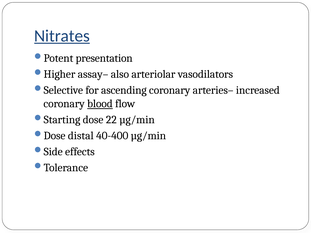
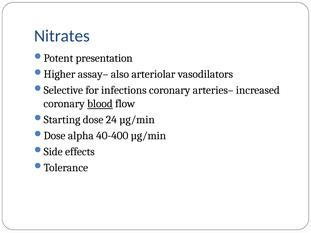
Nitrates underline: present -> none (62, 36)
ascending: ascending -> infections (124, 90)
22: 22 -> 24 (111, 120)
distal: distal -> alpha (81, 136)
